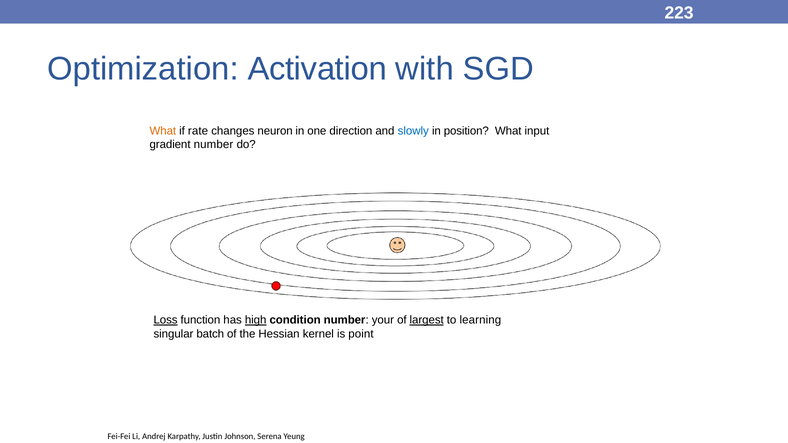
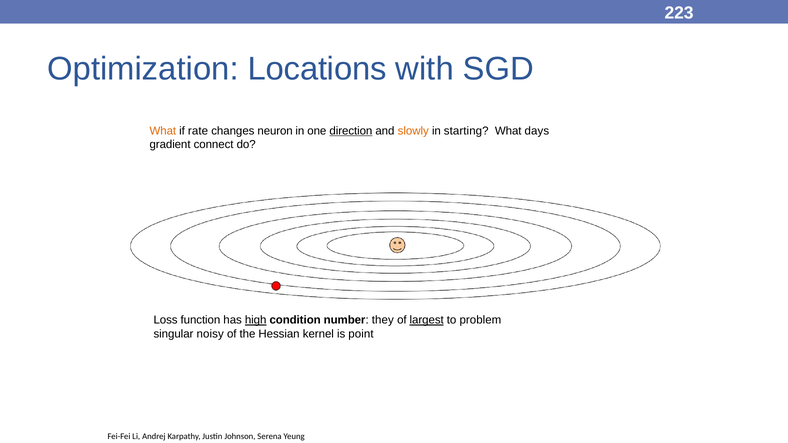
Activation: Activation -> Locations (317, 69)
direction underline: none -> present (351, 131)
slowly colour: blue -> orange (413, 131)
position: position -> starting (466, 131)
input: input -> days (537, 131)
gradient number: number -> connect (214, 145)
Loss underline: present -> none (166, 320)
your: your -> they (383, 320)
learning: learning -> problem (480, 320)
batch: batch -> noisy (210, 334)
